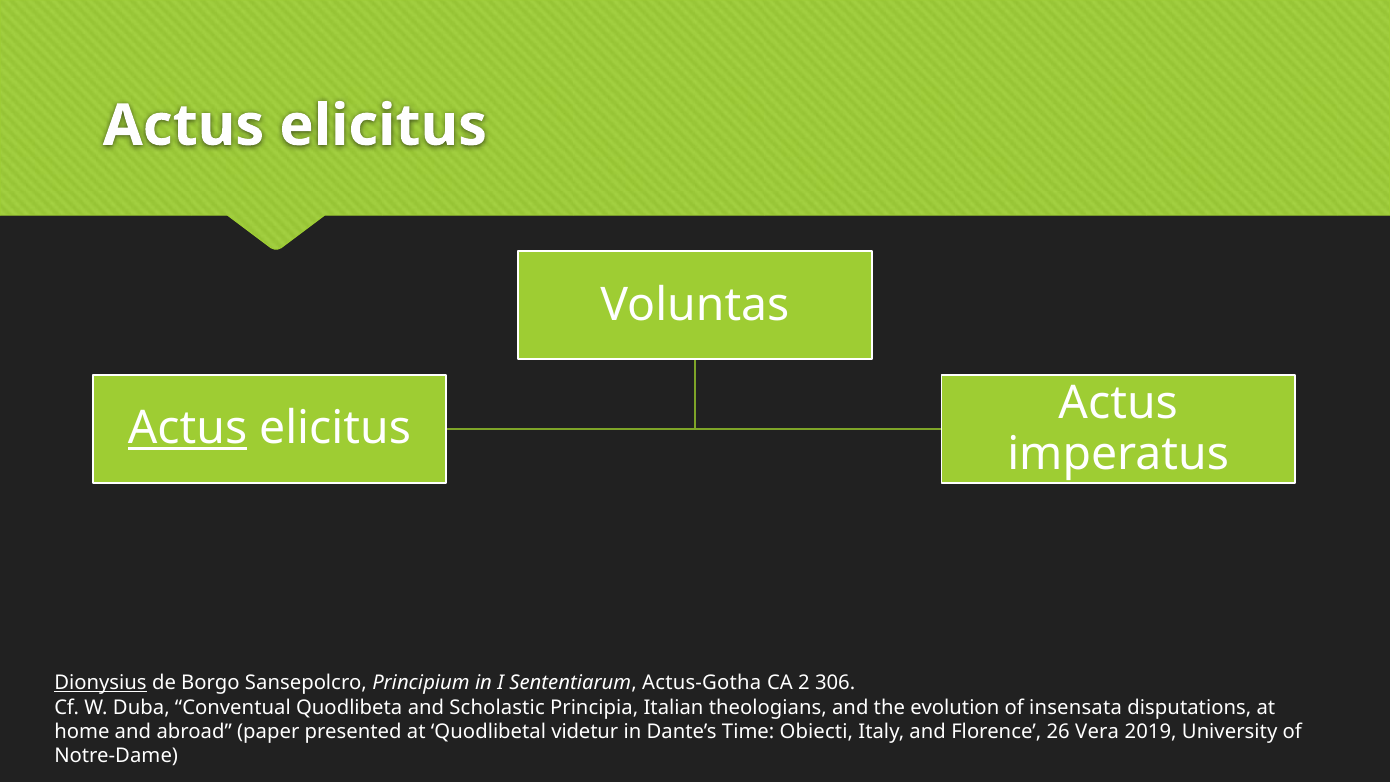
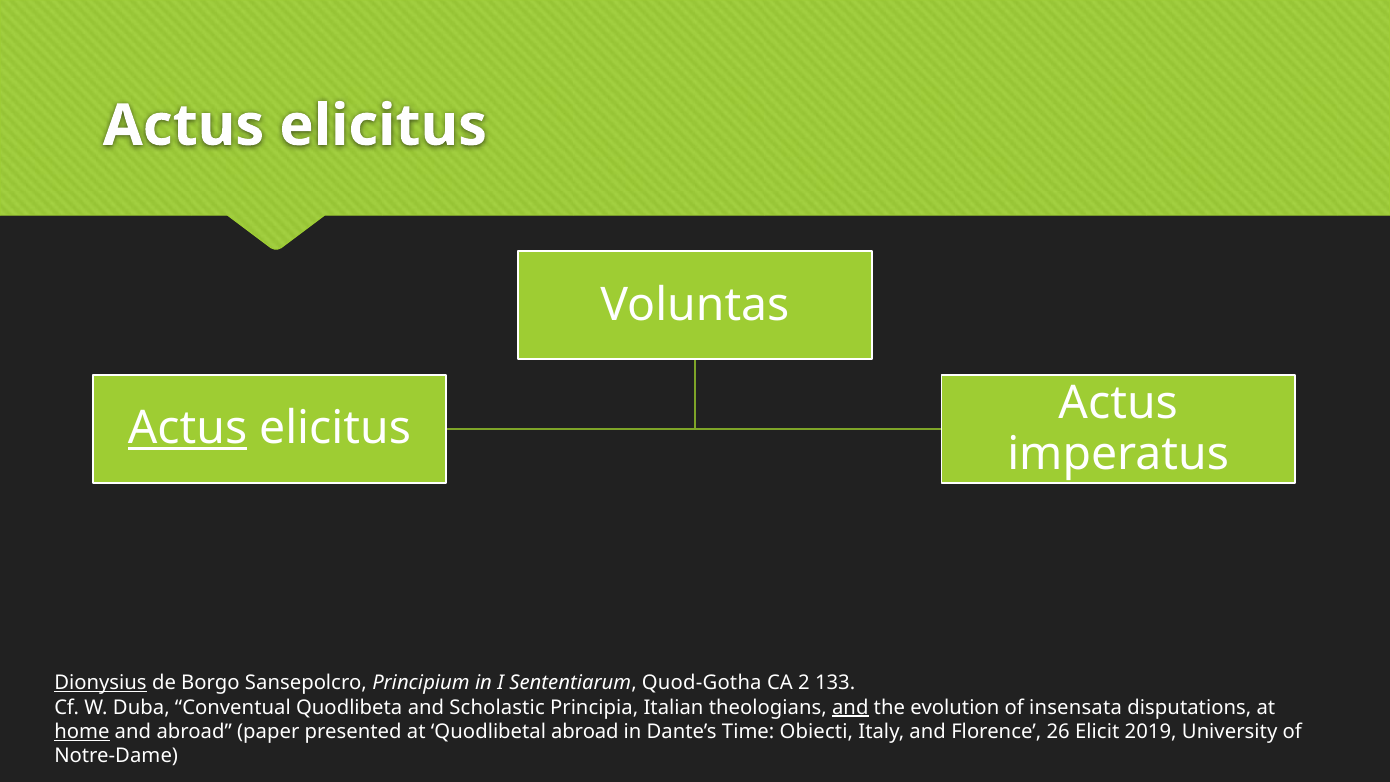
Actus-Gotha: Actus-Gotha -> Quod-Gotha (702, 683)
306: 306 -> 133 (835, 683)
and underline: none -> present (850, 707)
home underline: none -> present (82, 732)
Quodlibetal videtur: videtur -> abroad (585, 732)
Vera: Vera -> Elicit (1097, 732)
